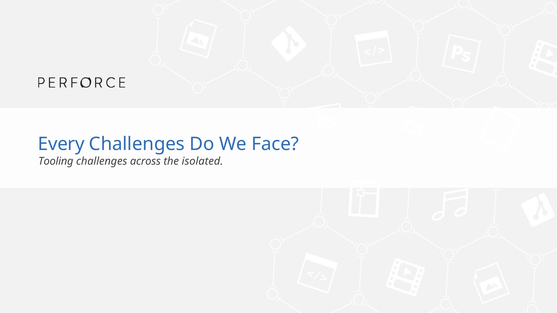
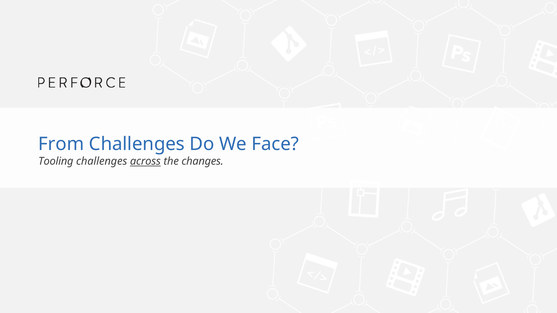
Every: Every -> From (61, 144)
across underline: none -> present (145, 161)
isolated: isolated -> changes (203, 161)
